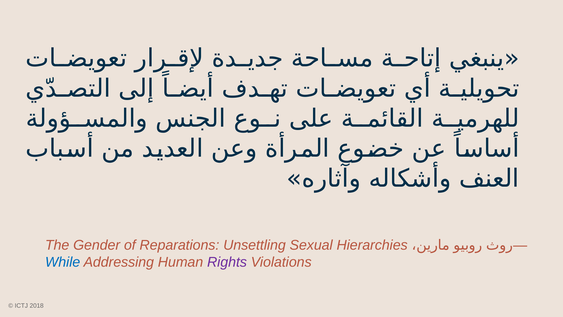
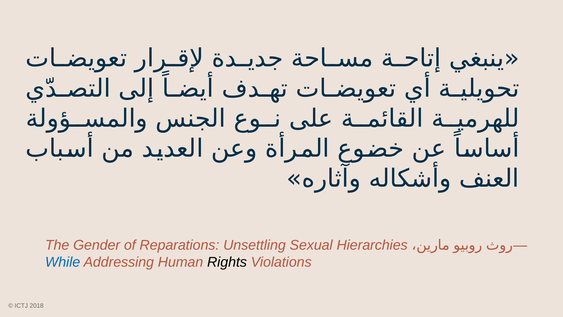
Rights colour: purple -> black (227, 262)
